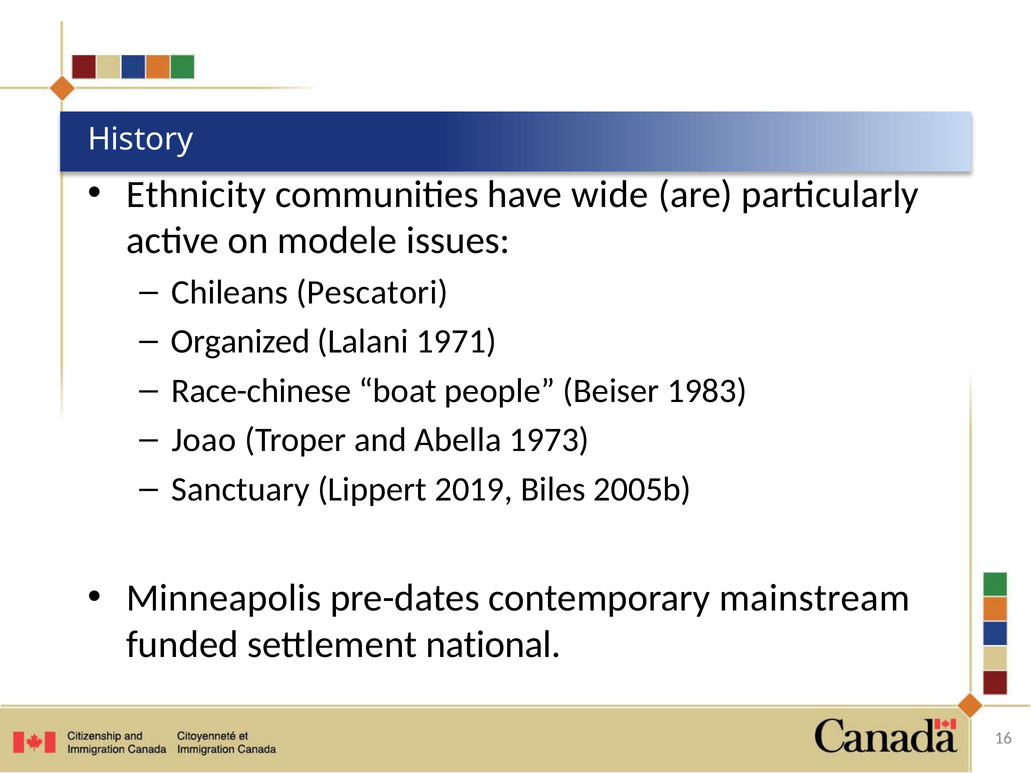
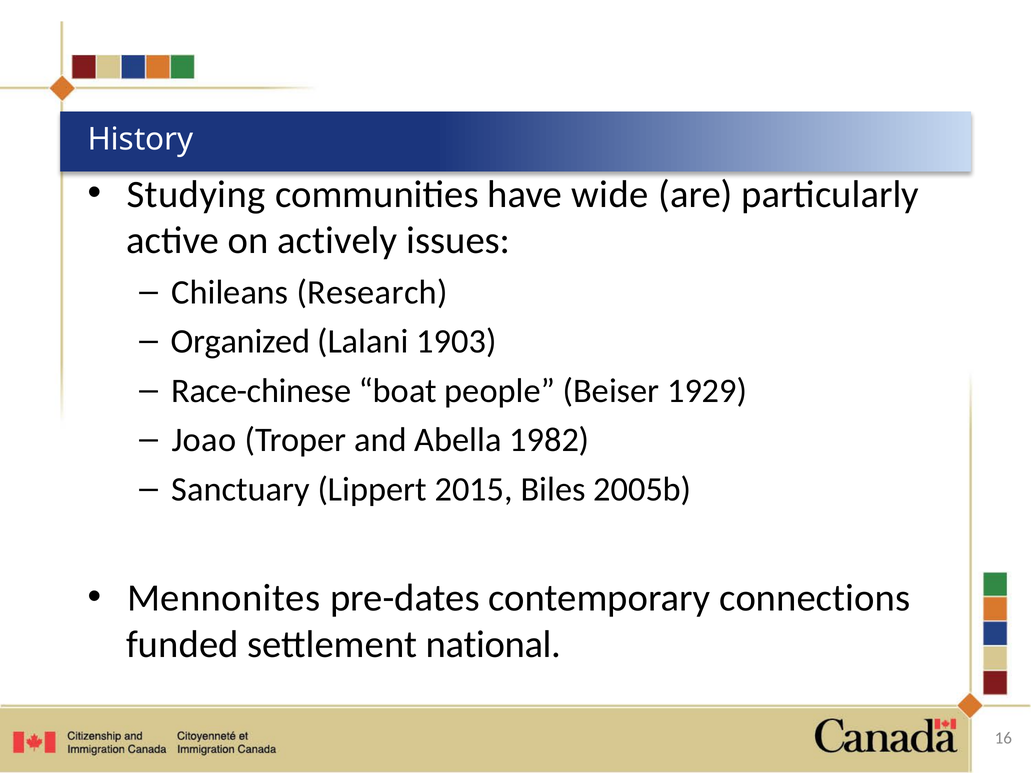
Ethnicity: Ethnicity -> Studying (196, 194)
modele: modele -> actively (337, 241)
Pescatori: Pescatori -> Research (372, 292)
1971: 1971 -> 1903 (456, 342)
1983: 1983 -> 1929 (707, 391)
1973: 1973 -> 1982 (549, 440)
2019: 2019 -> 2015 (474, 489)
Minneapolis: Minneapolis -> Mennonites (224, 598)
mainstream: mainstream -> connections (815, 598)
